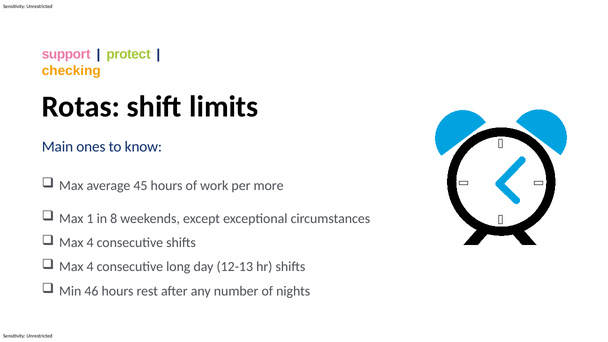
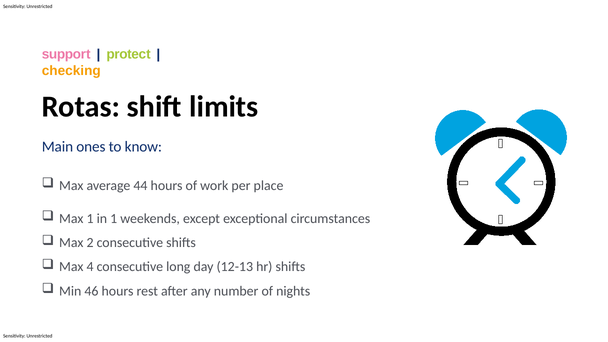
45: 45 -> 44 (140, 185)
more: more -> place (269, 185)
in 8: 8 -> 1 (114, 219)
4: 4 -> 2 (90, 243)
